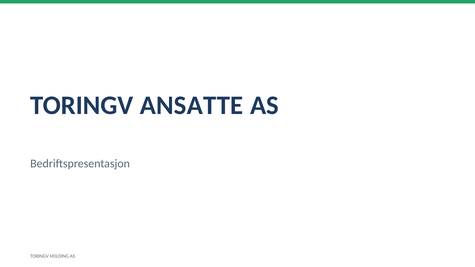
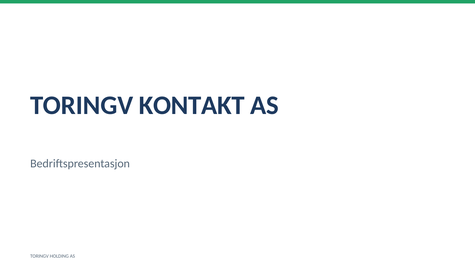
ANSATTE: ANSATTE -> KONTAKT (192, 105)
